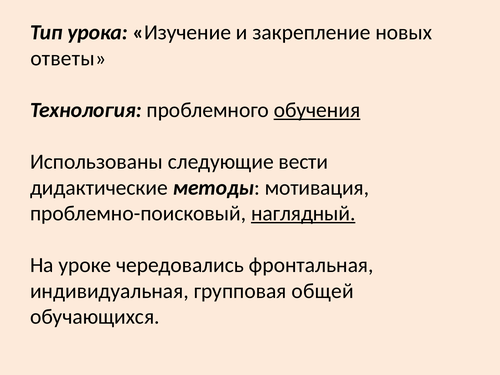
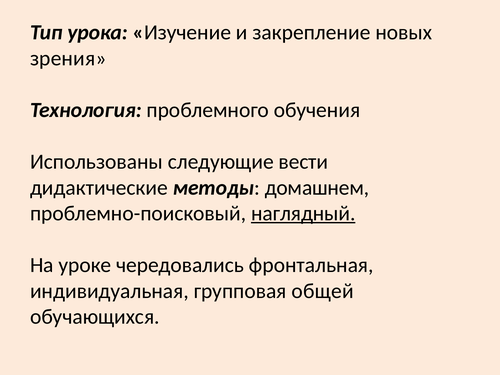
ответы: ответы -> зрения (68, 58)
обучения underline: present -> none (317, 110)
мотивация: мотивация -> домашнем (317, 188)
